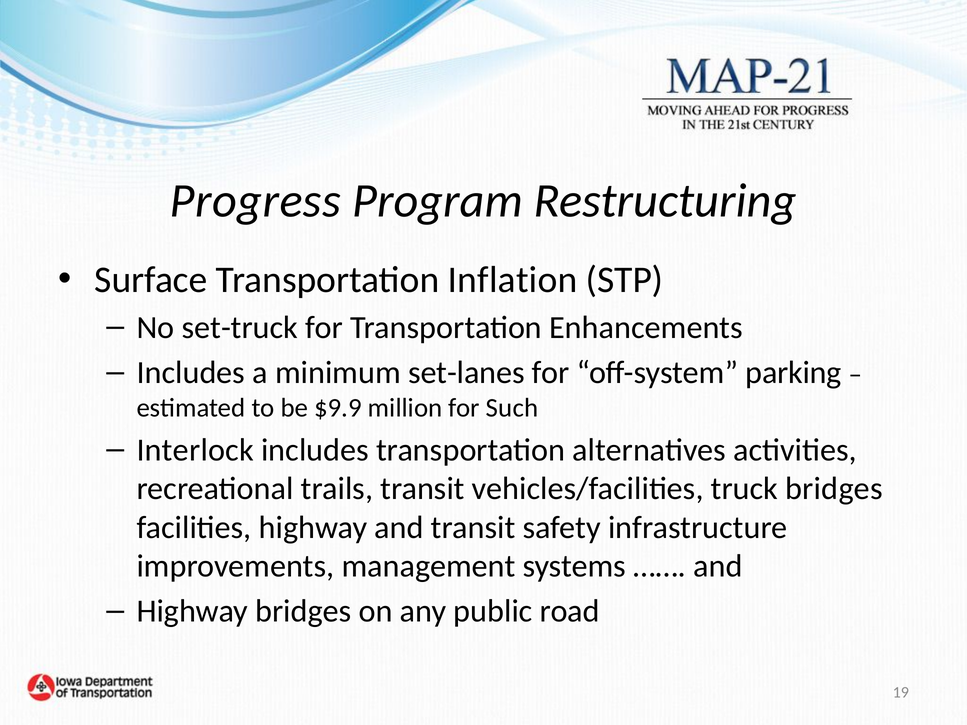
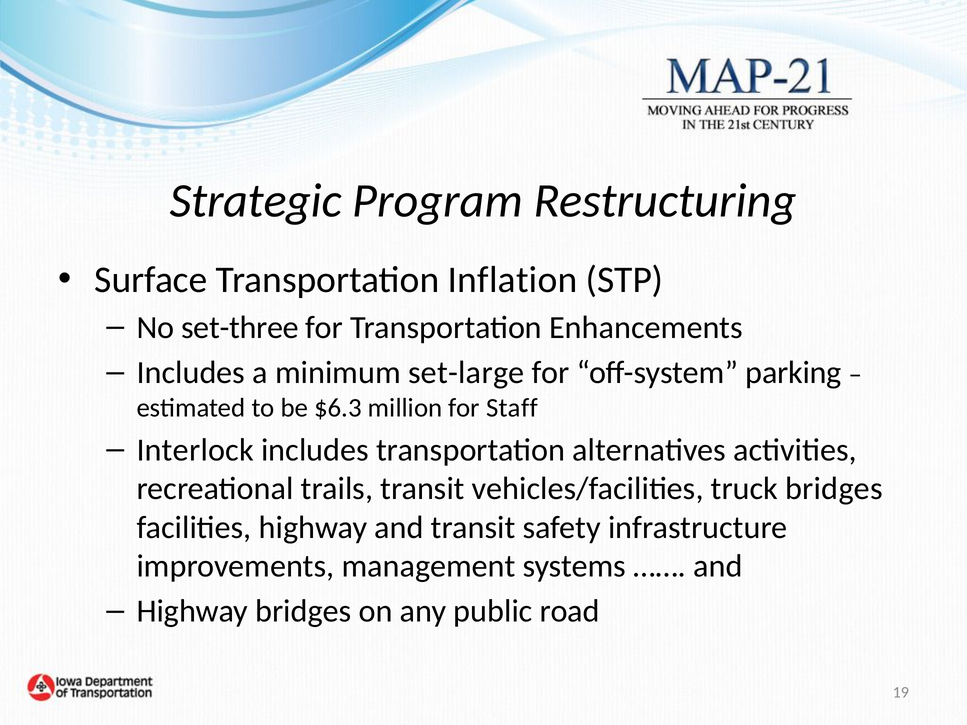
Progress: Progress -> Strategic (256, 201)
set-truck: set-truck -> set-three (240, 328)
set-lanes: set-lanes -> set-large (466, 373)
$9.9: $9.9 -> $6.3 (338, 408)
Such: Such -> Staff (512, 408)
